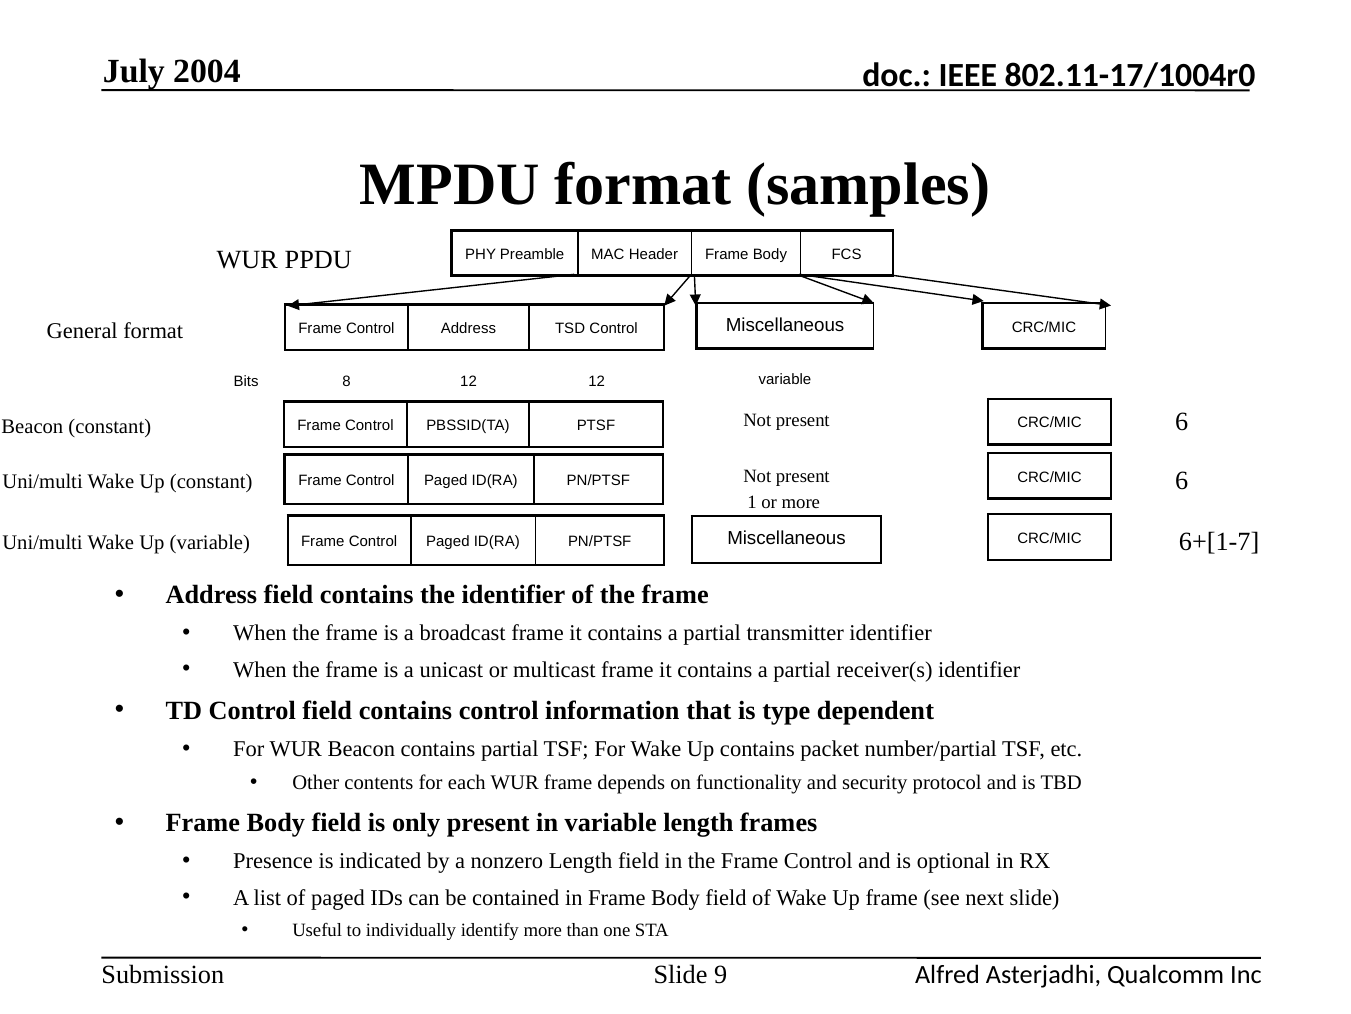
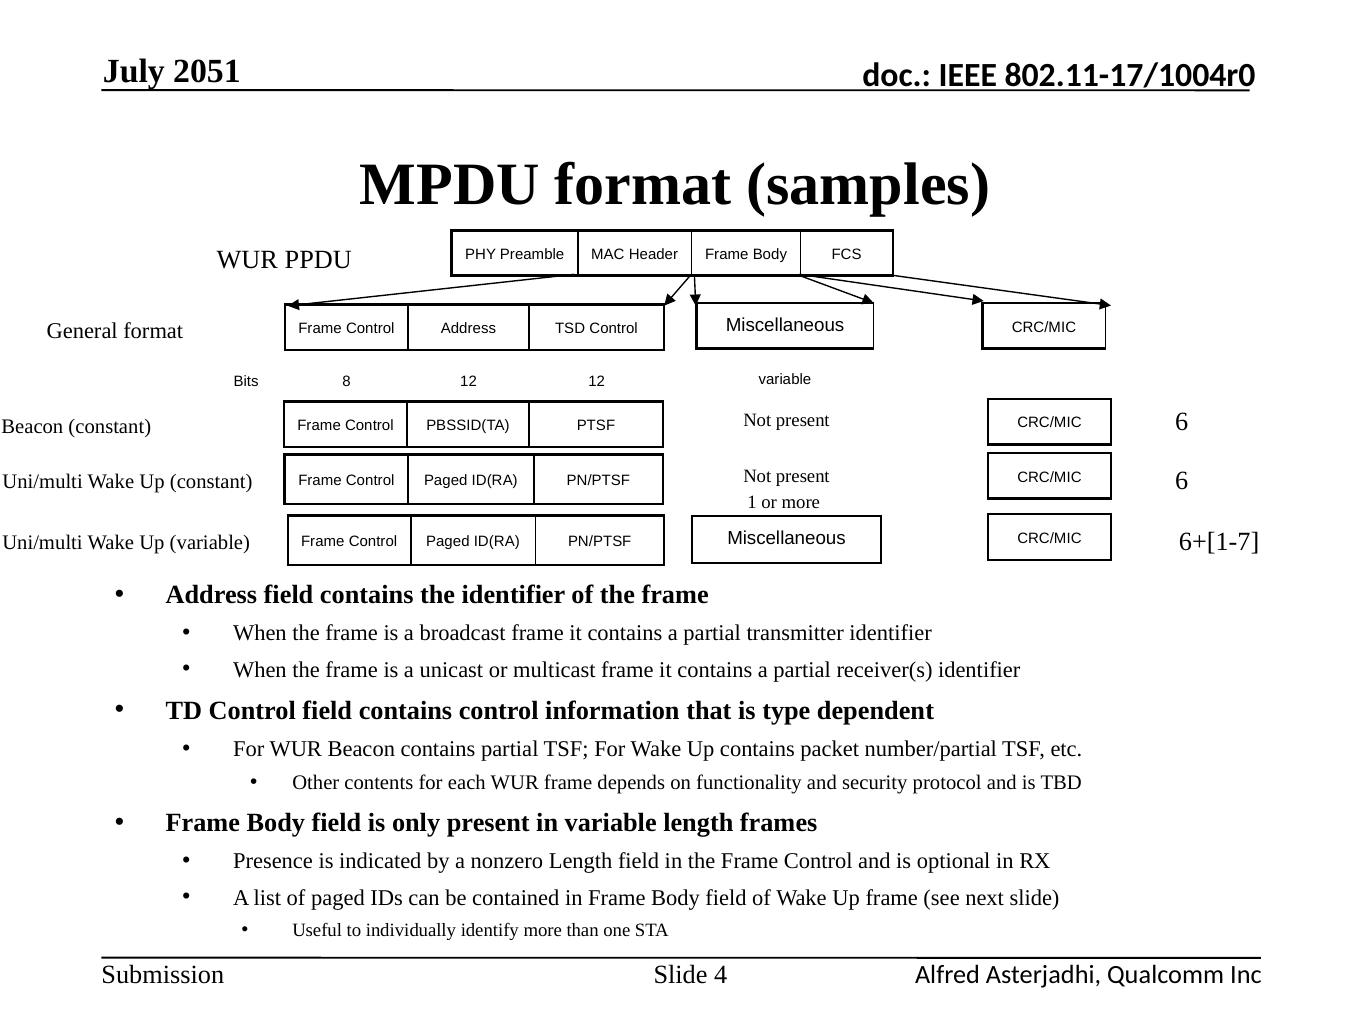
2004: 2004 -> 2051 (207, 72)
9: 9 -> 4 (721, 974)
